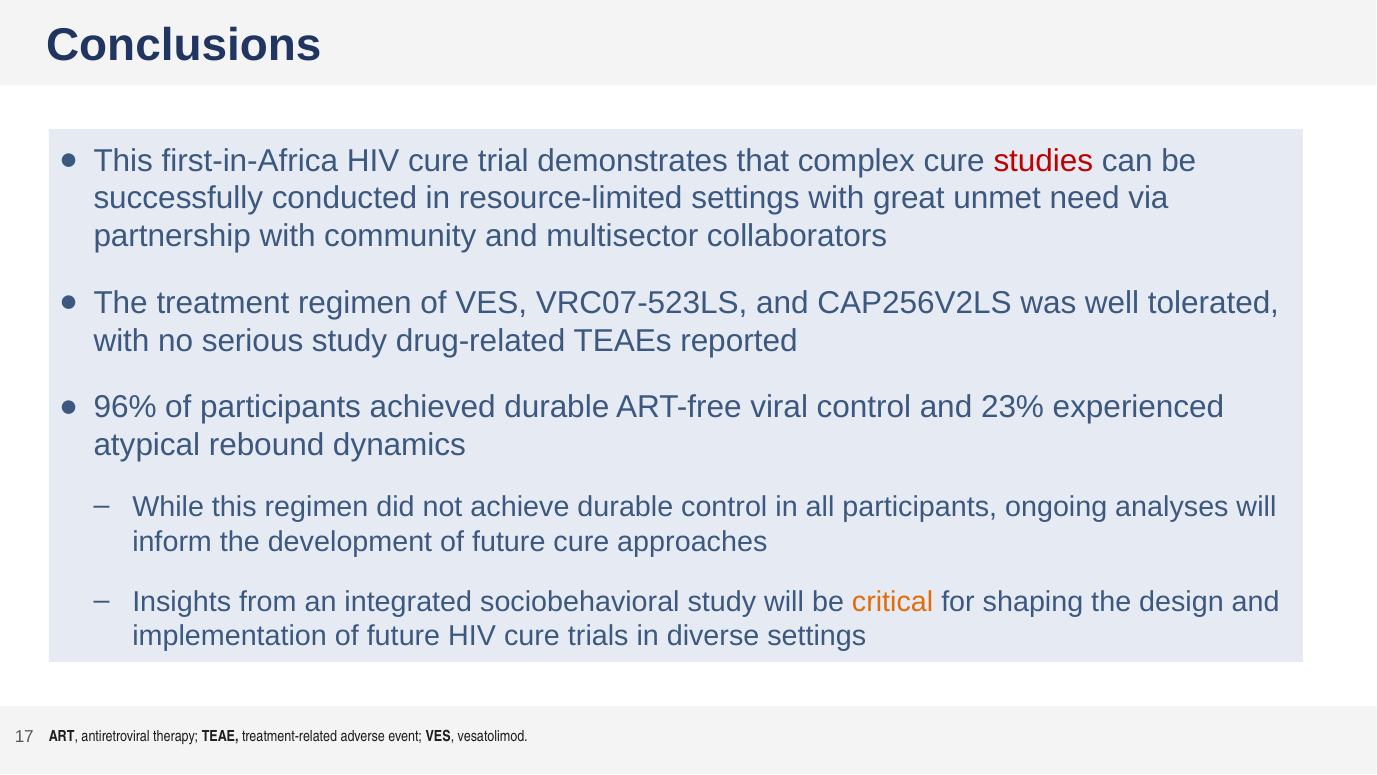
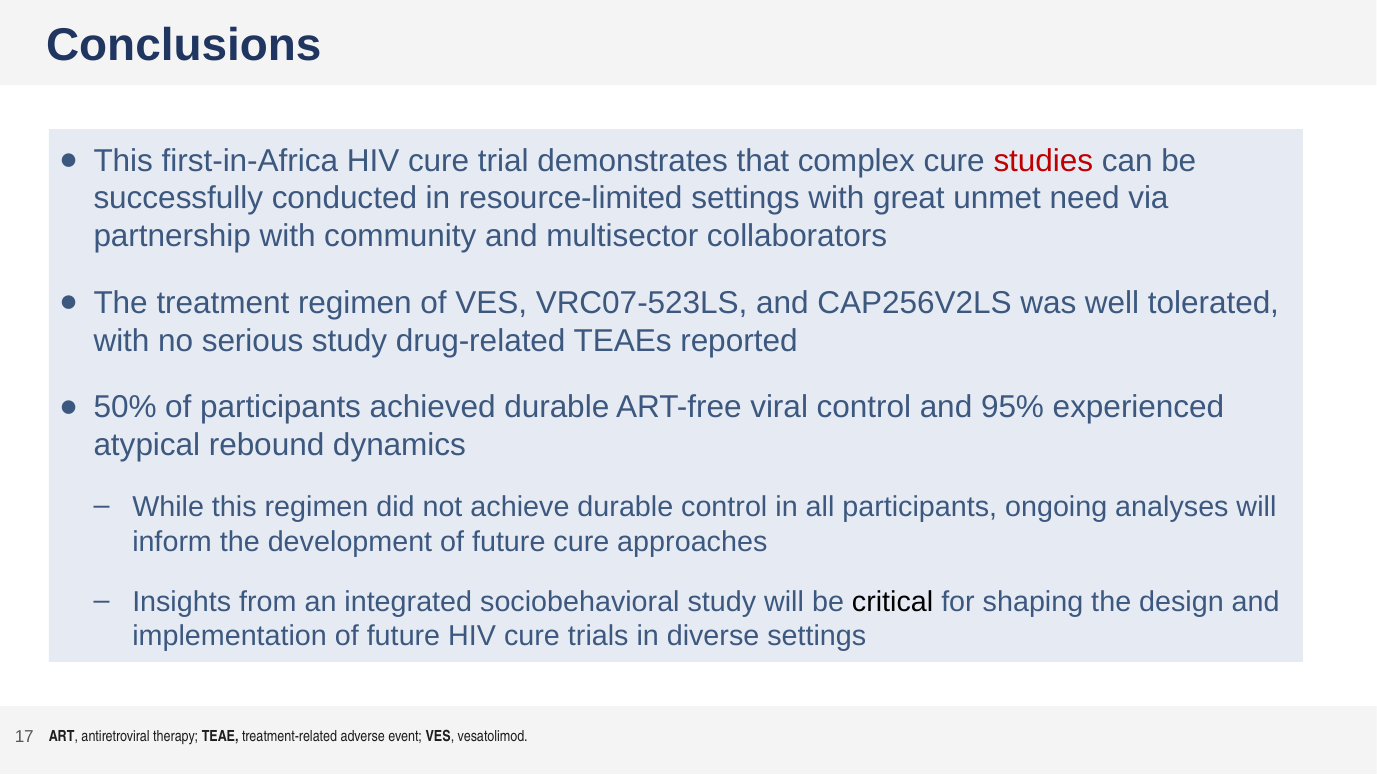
96%: 96% -> 50% (125, 407)
23%: 23% -> 95% (1013, 407)
critical colour: orange -> black (893, 602)
